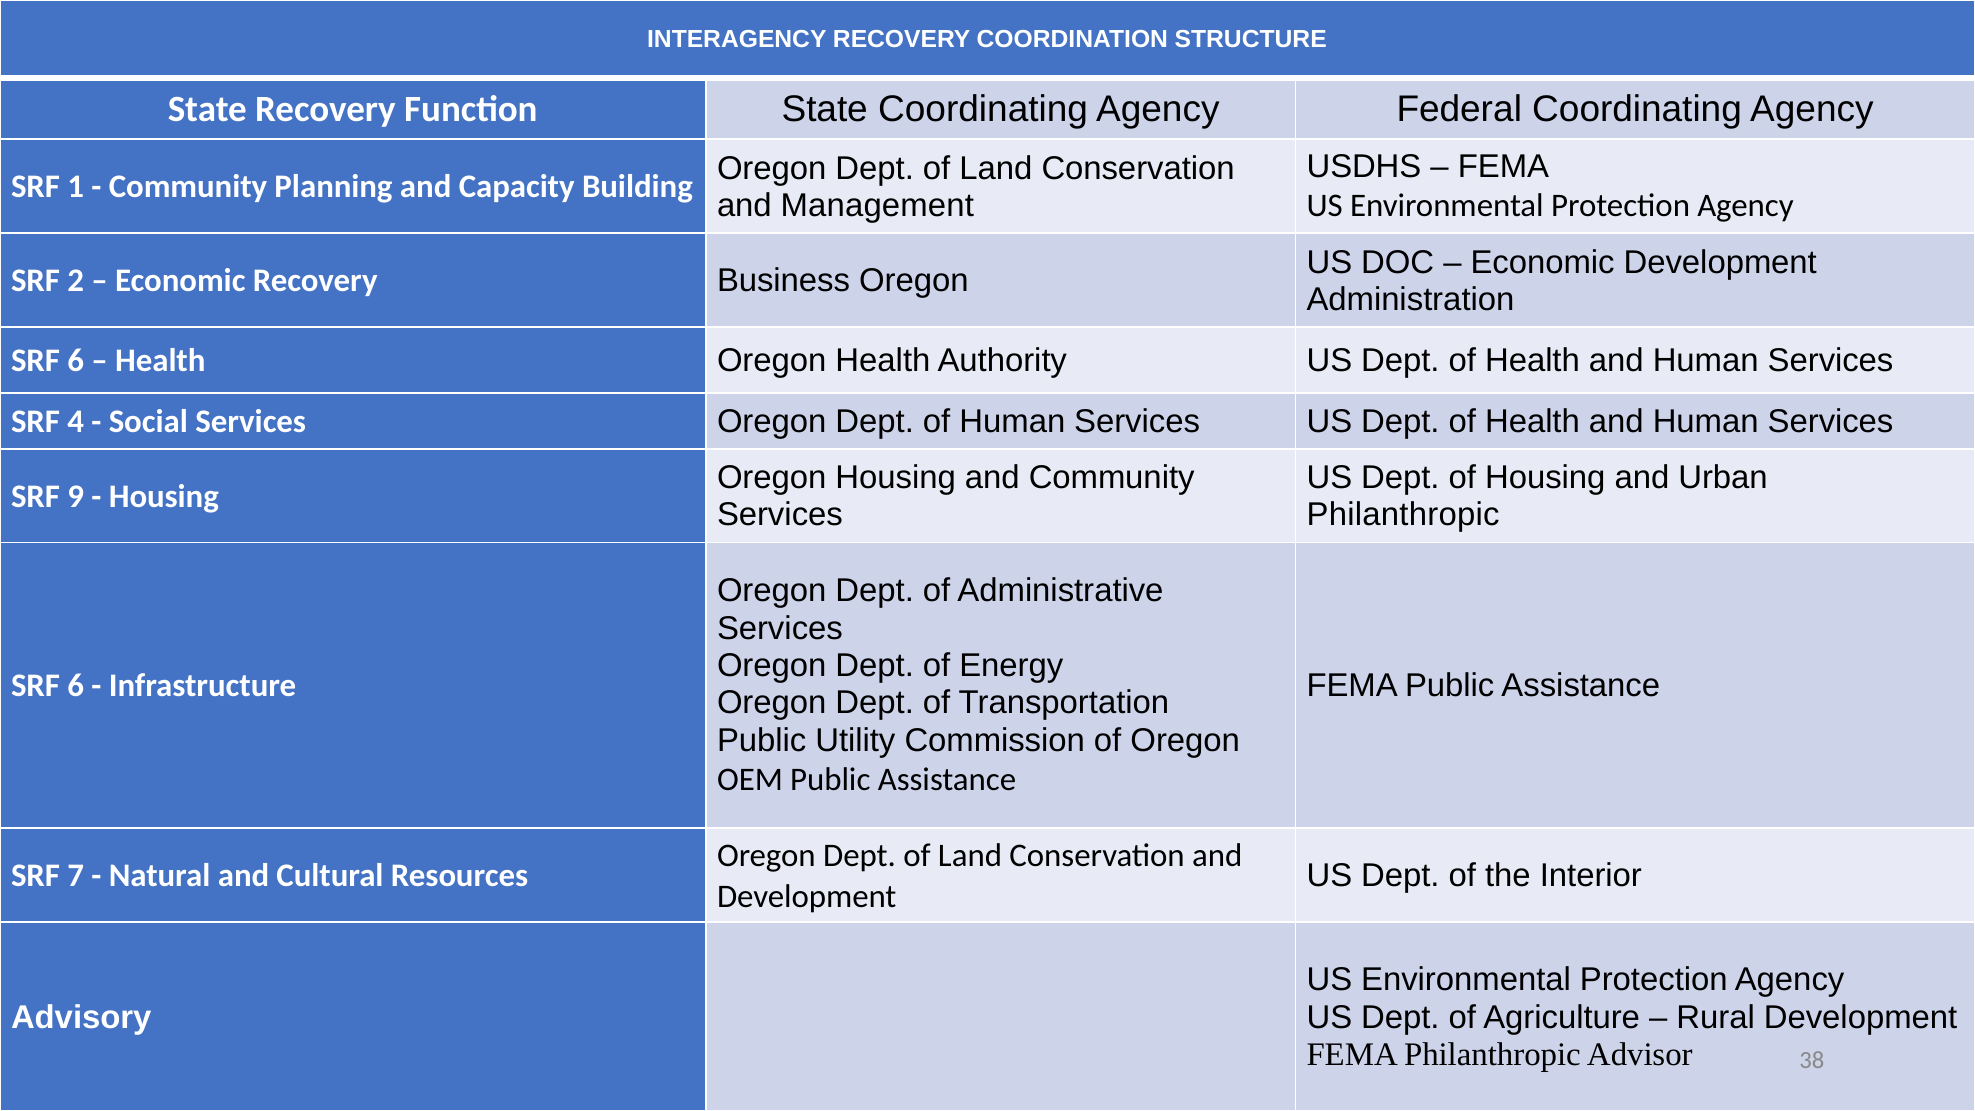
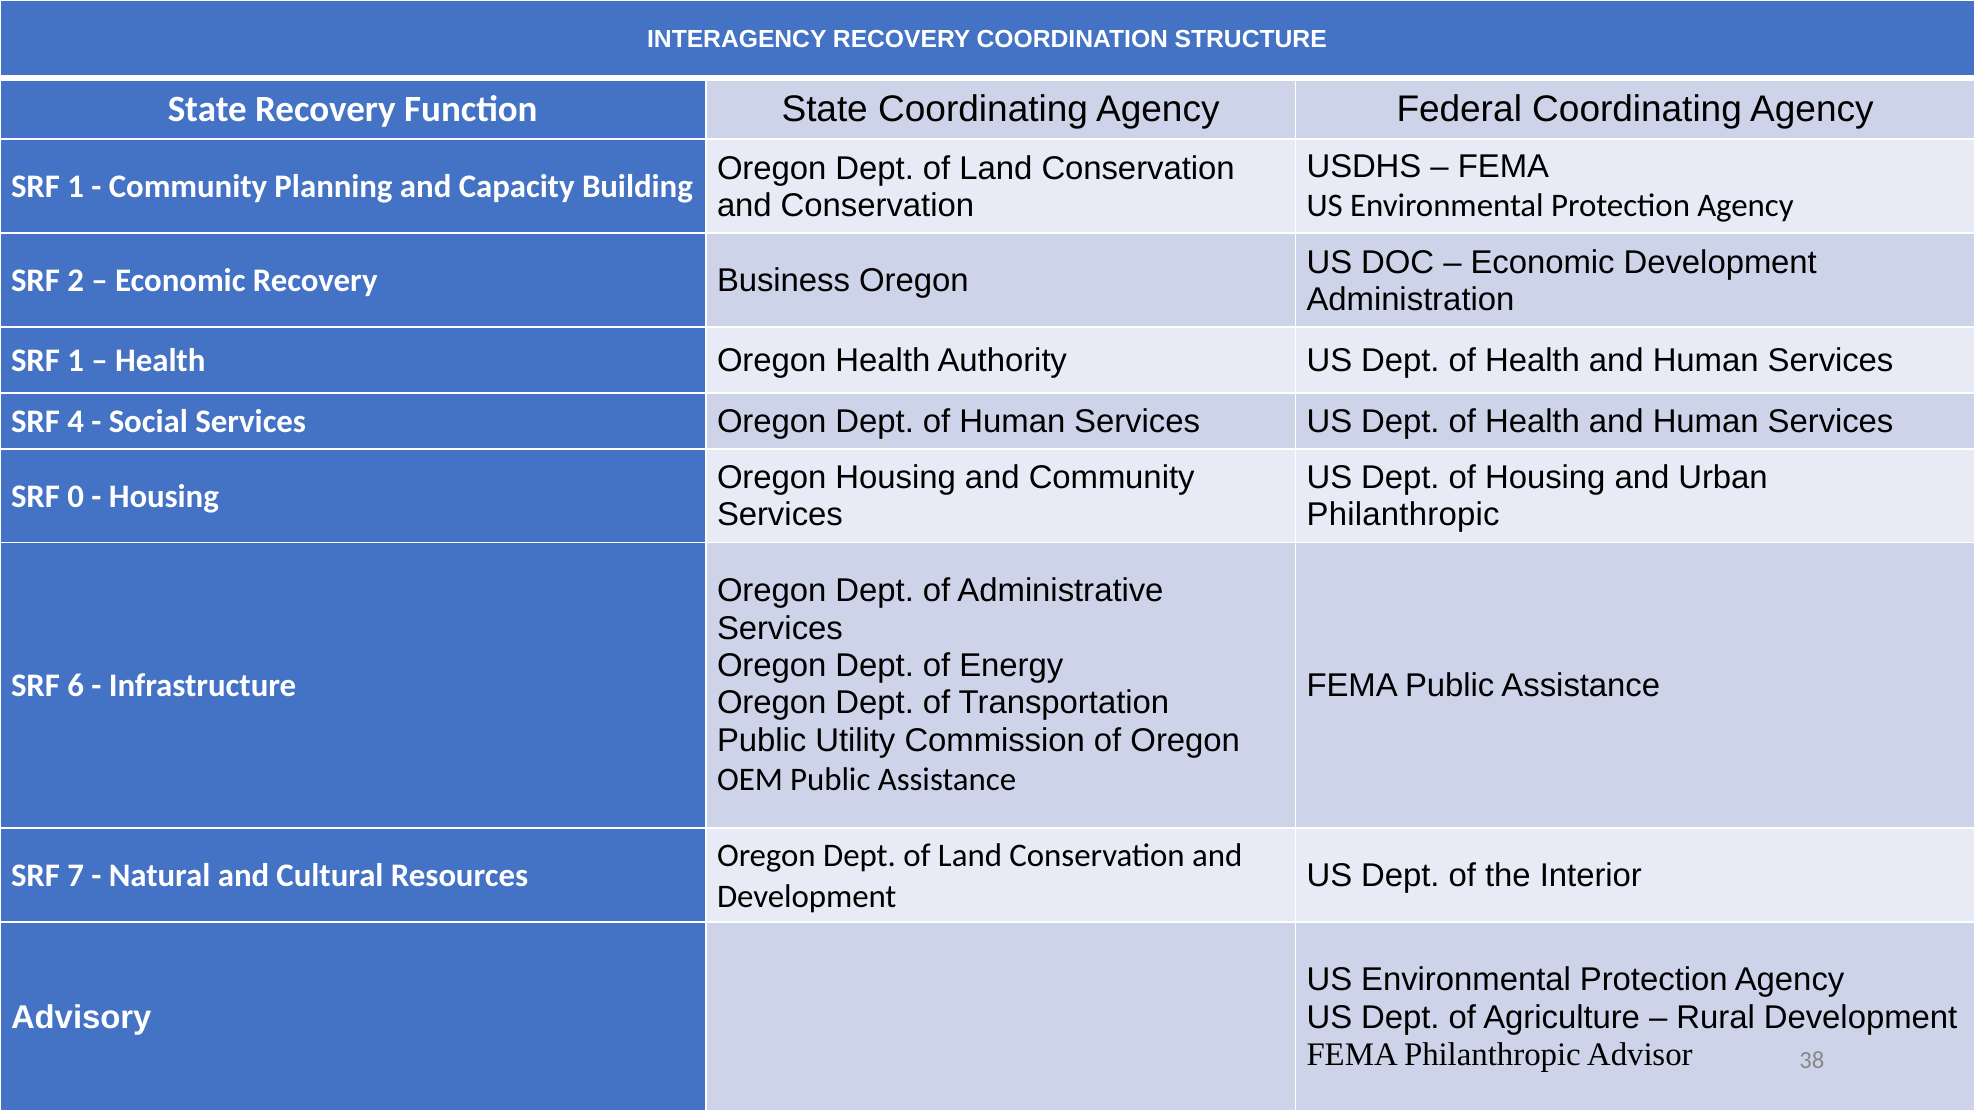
and Management: Management -> Conservation (877, 205)
6: 6 -> 1 (76, 361)
9: 9 -> 0 (76, 496)
